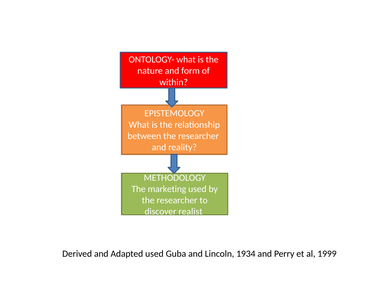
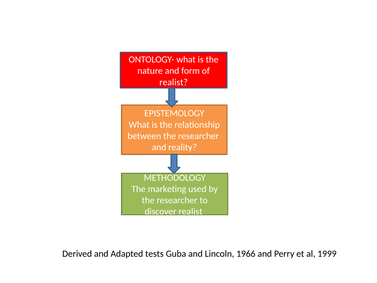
within: within -> realist (174, 82)
Adapted used: used -> tests (154, 253)
1934: 1934 -> 1966 (246, 253)
